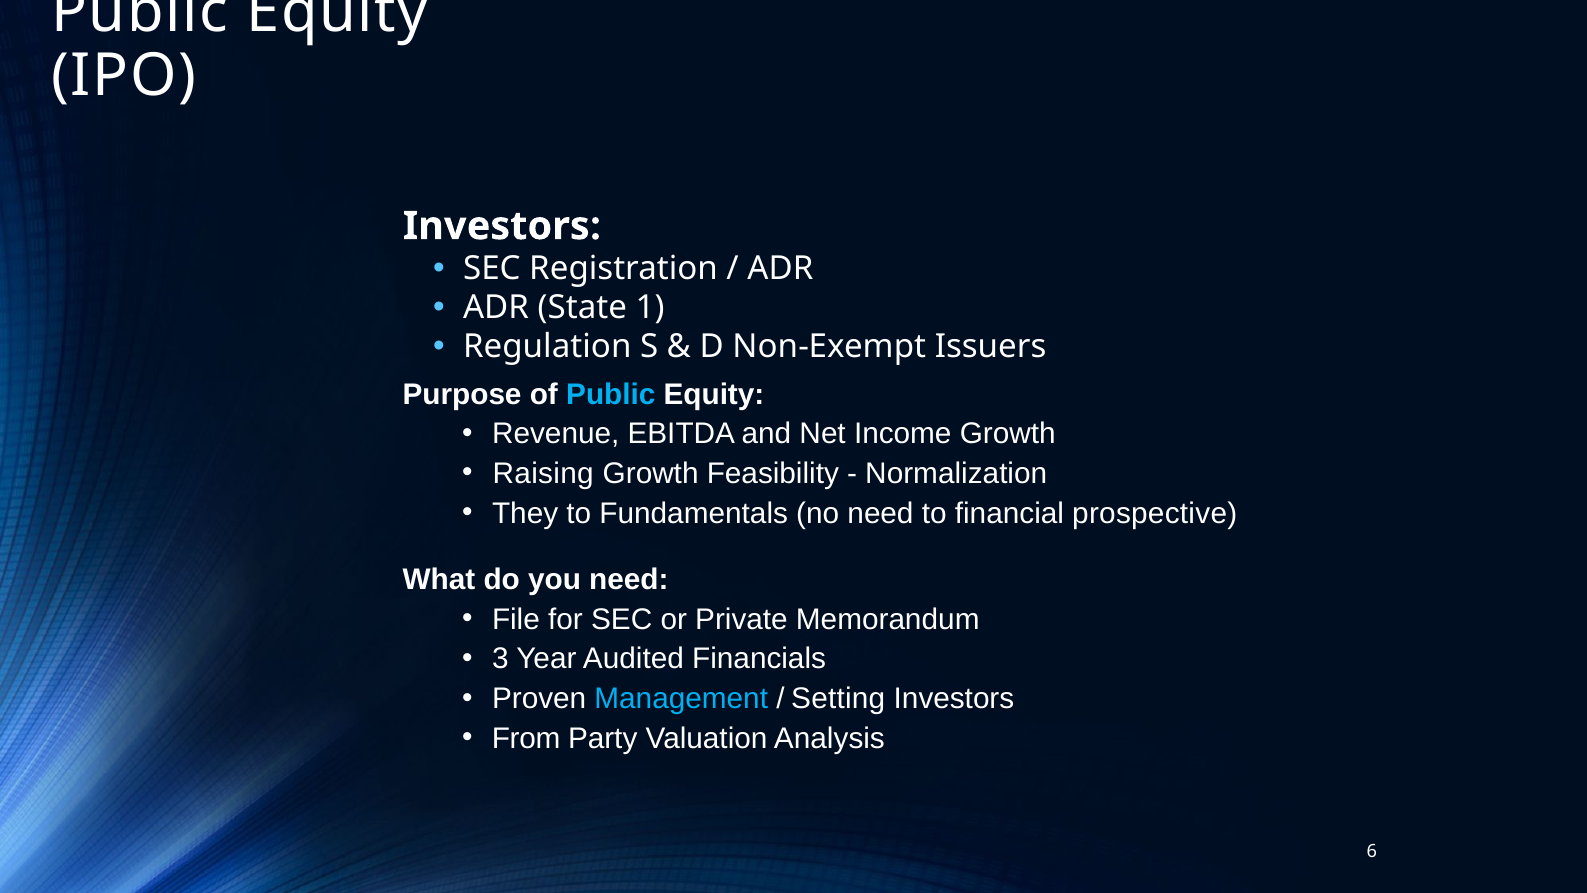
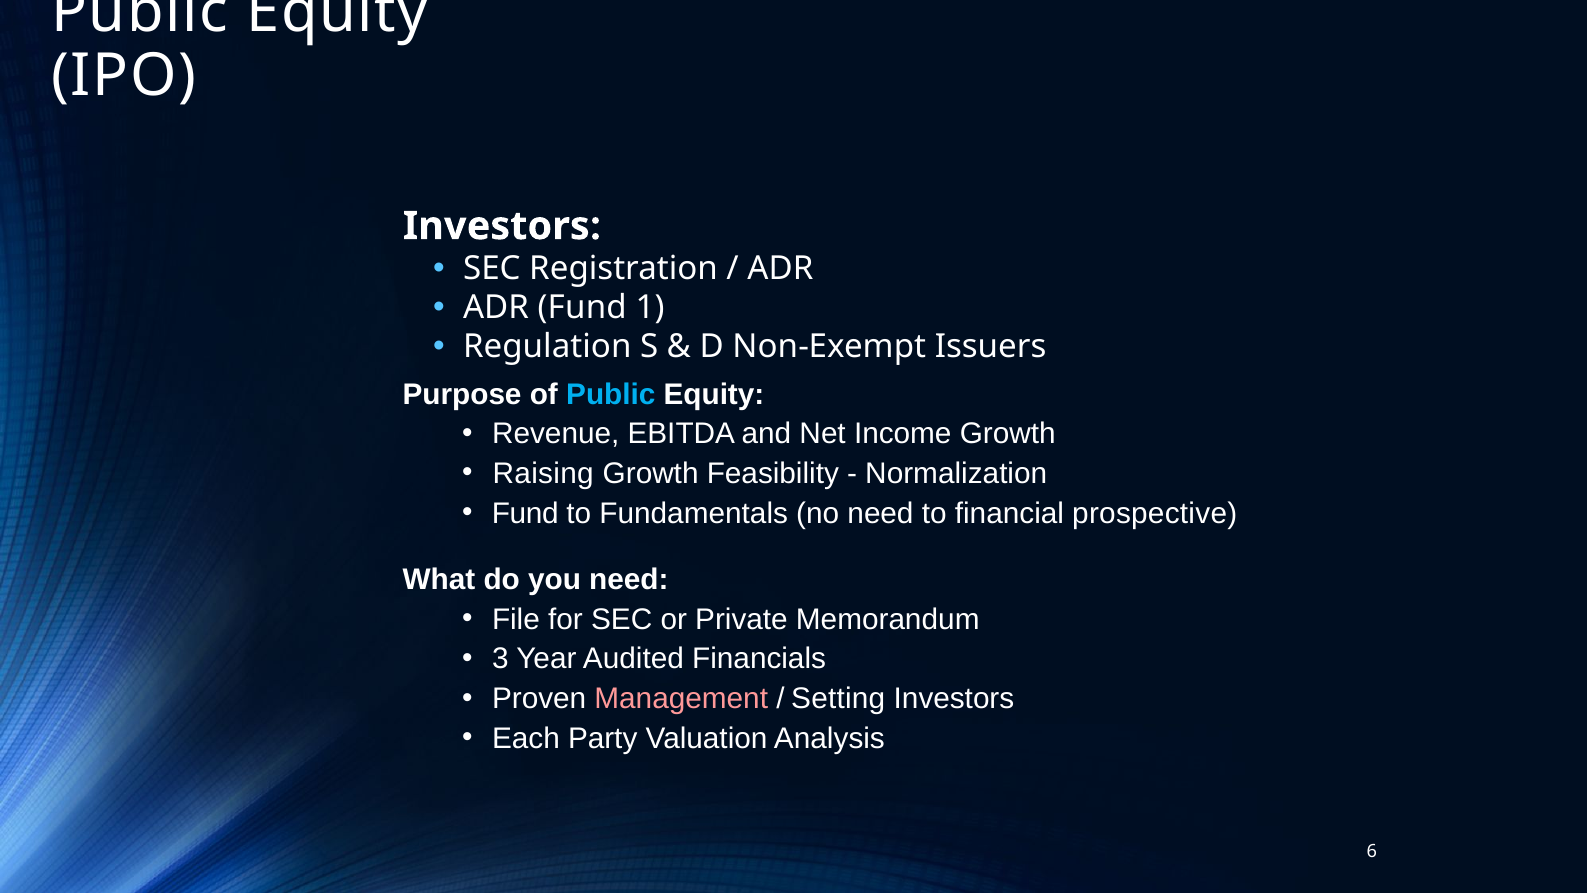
ADR State: State -> Fund (582, 308)
They: They -> Fund (525, 513)
Management colour: light blue -> pink (681, 699)
From: From -> Each (526, 738)
